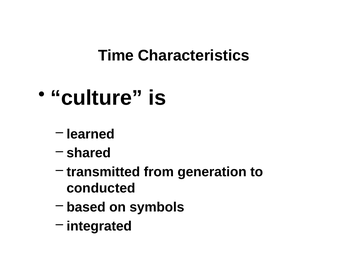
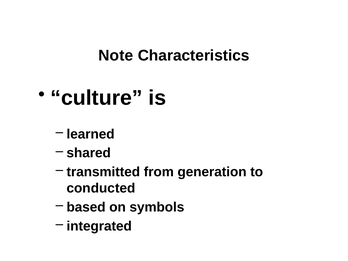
Time: Time -> Note (116, 55)
